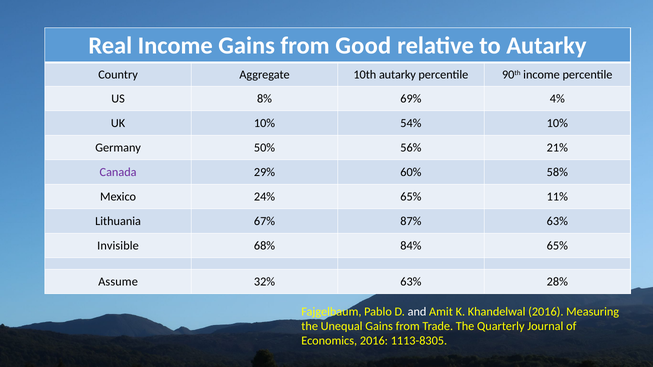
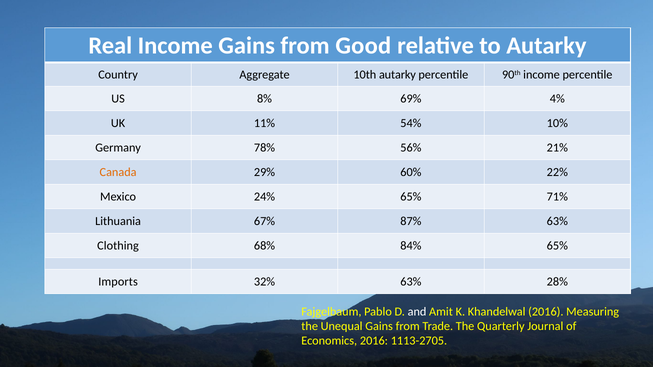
UK 10%: 10% -> 11% (265, 123)
50%: 50% -> 78% (265, 148)
Canada colour: purple -> orange (118, 172)
58%: 58% -> 22% (557, 172)
11%: 11% -> 71% (557, 197)
Invisible: Invisible -> Clothing (118, 246)
Assume: Assume -> Imports (118, 282)
1113-8305: 1113-8305 -> 1113-2705 (419, 341)
